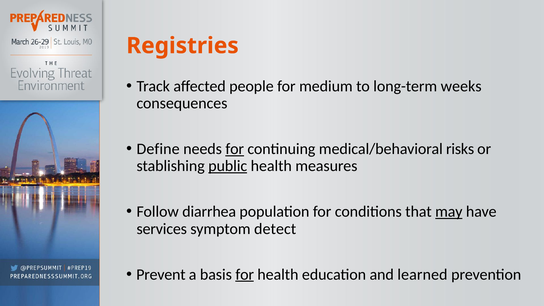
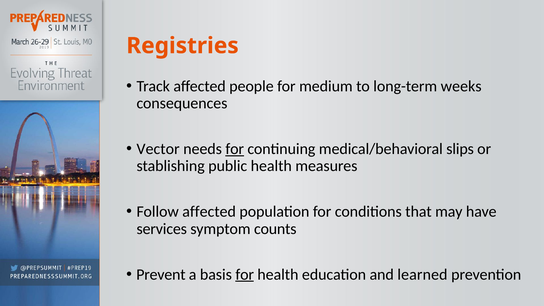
Define: Define -> Vector (158, 149)
risks: risks -> slips (460, 149)
public underline: present -> none (228, 166)
Follow diarrhea: diarrhea -> affected (209, 212)
may underline: present -> none (449, 212)
detect: detect -> counts (275, 229)
